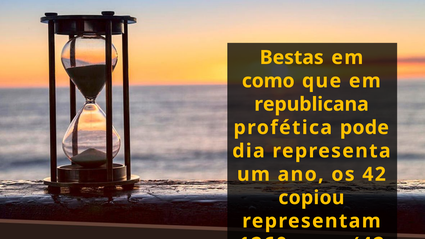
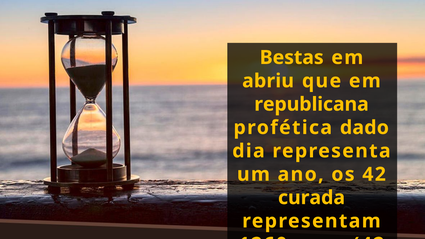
como: como -> abriu (268, 81)
pode: pode -> dado (364, 128)
copiou: copiou -> curada (312, 198)
